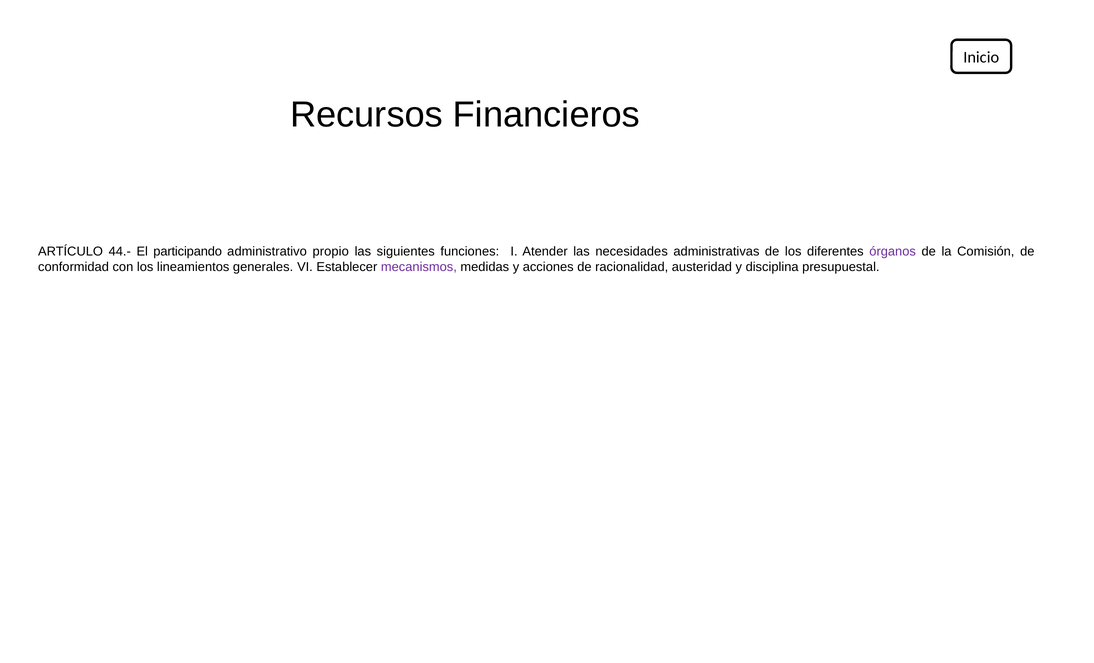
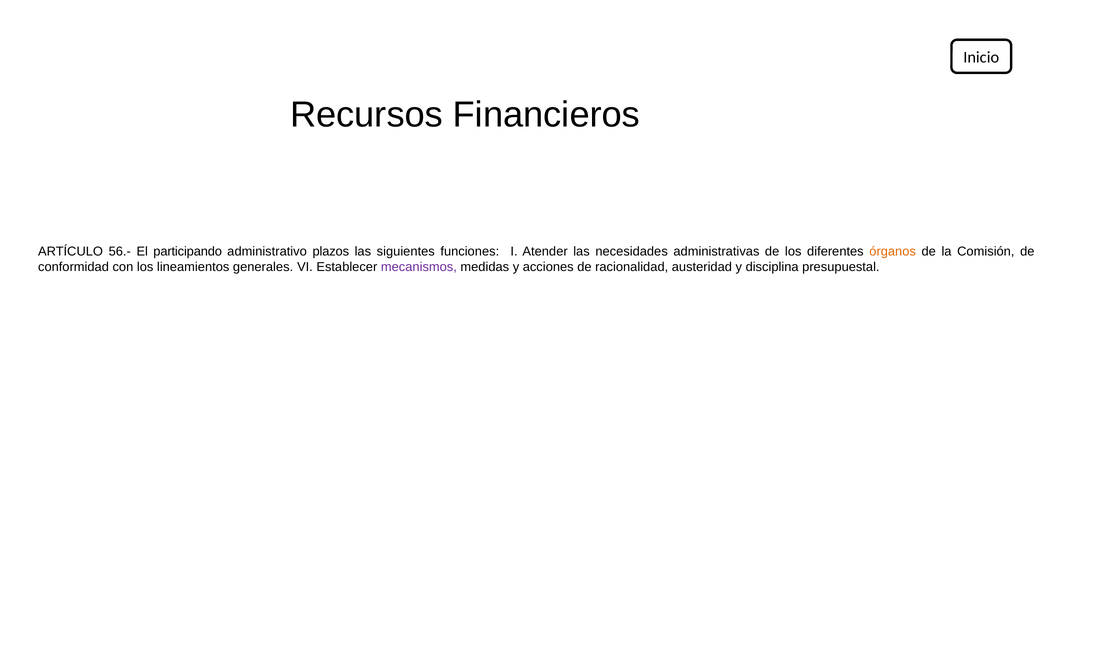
44.-: 44.- -> 56.- (120, 251)
propio: propio -> plazos (331, 251)
órganos colour: purple -> orange (893, 251)
